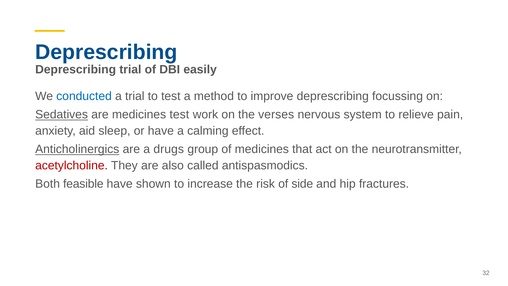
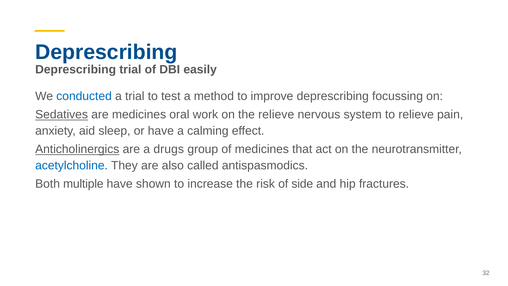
medicines test: test -> oral (179, 115)
the verses: verses -> relieve (276, 115)
acetylcholine colour: red -> blue (72, 165)
feasible: feasible -> multiple (83, 184)
